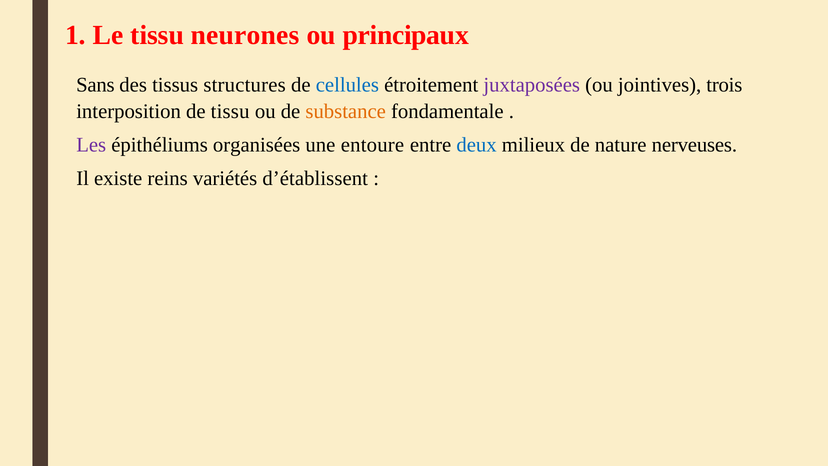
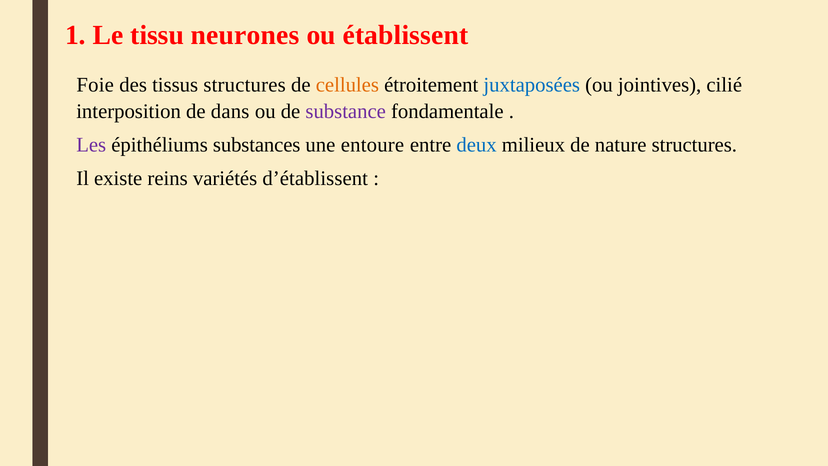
principaux: principaux -> établissent (406, 35)
Sans: Sans -> Foie (95, 85)
cellules colour: blue -> orange (347, 85)
juxtaposées colour: purple -> blue (532, 85)
trois: trois -> cilié (724, 85)
de tissu: tissu -> dans (230, 111)
substance colour: orange -> purple (346, 111)
organisées: organisées -> substances (257, 145)
nature nerveuses: nerveuses -> structures (694, 145)
